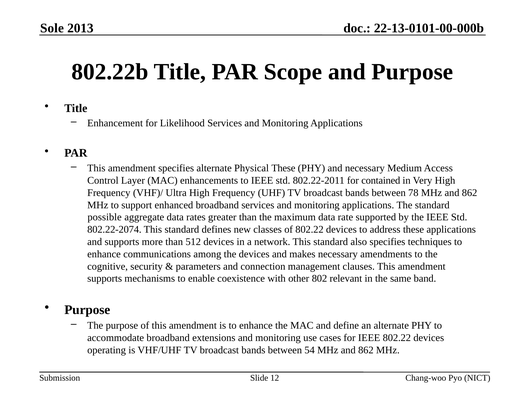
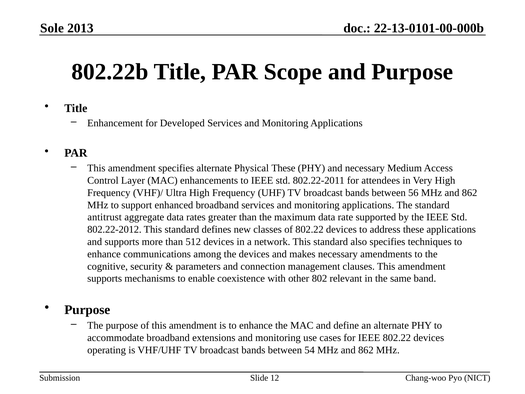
Likelihood: Likelihood -> Developed (182, 123)
contained: contained -> attendees (381, 180)
78: 78 -> 56 (413, 193)
possible: possible -> antitrust (105, 217)
802.22-2074: 802.22-2074 -> 802.22-2012 (114, 229)
